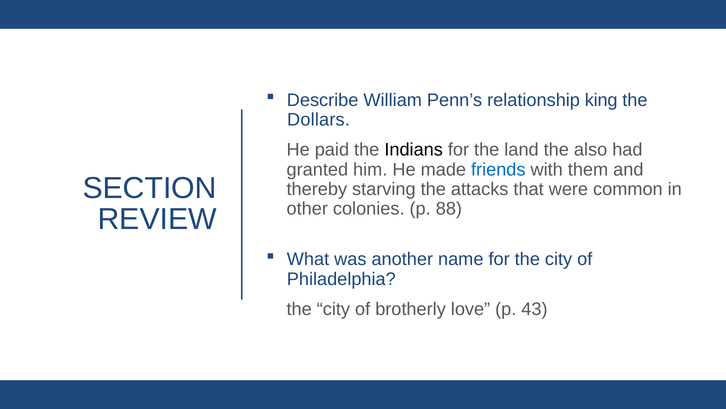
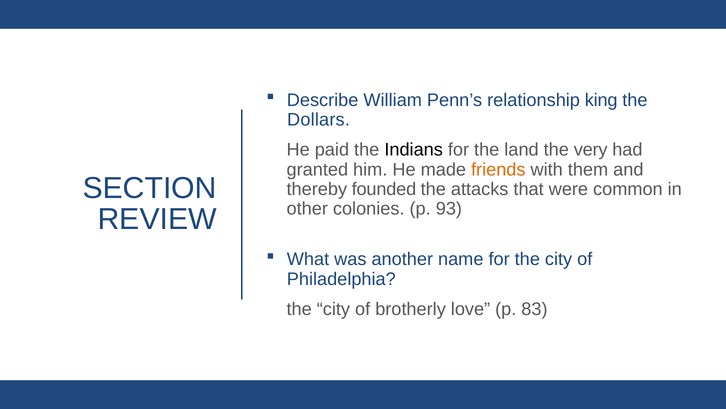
also: also -> very (591, 150)
friends colour: blue -> orange (498, 169)
starving: starving -> founded (384, 189)
88: 88 -> 93 (449, 209)
43: 43 -> 83 (534, 309)
